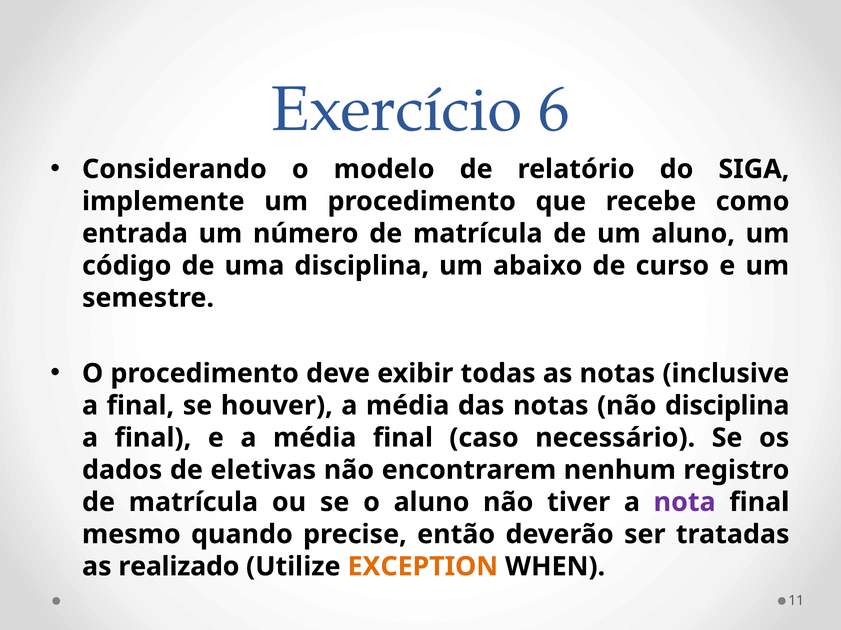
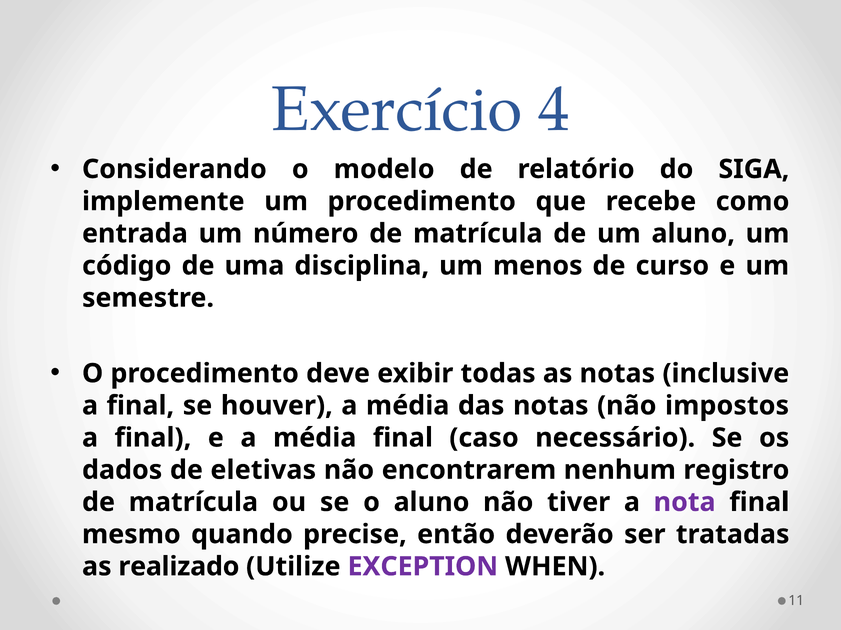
6: 6 -> 4 (554, 110)
abaixo: abaixo -> menos (538, 266)
não disciplina: disciplina -> impostos (727, 406)
EXCEPTION colour: orange -> purple (423, 567)
